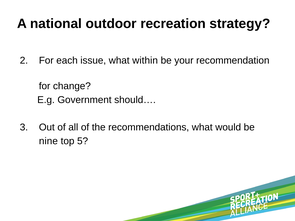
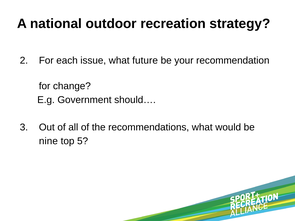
within: within -> future (145, 61)
